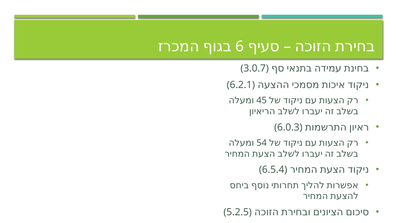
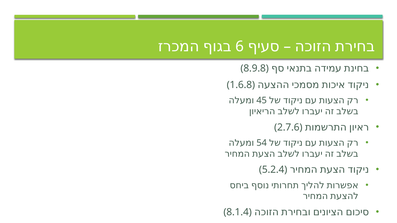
3.0.7: 3.0.7 -> 8.9.8 (255, 69)
6.2.1: 6.2.1 -> 1.6.8 (241, 85)
6.0.3: 6.0.3 -> 2.7.6 (288, 127)
6.5.4: 6.5.4 -> 5.2.4 (273, 170)
5.2.5: 5.2.5 -> 8.1.4 (238, 212)
